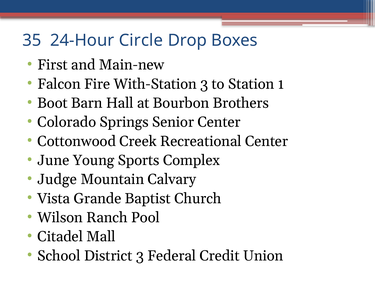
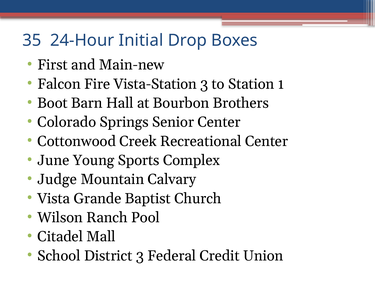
Circle: Circle -> Initial (141, 40)
With-Station: With-Station -> Vista-Station (155, 84)
